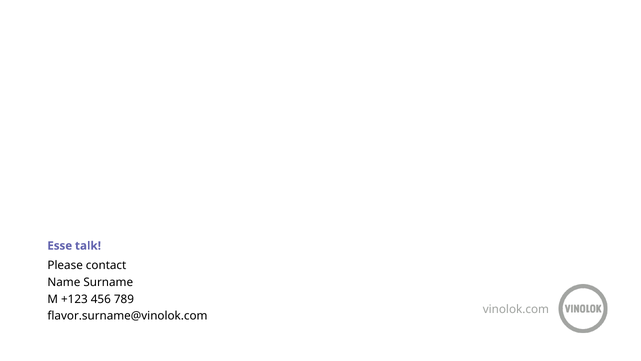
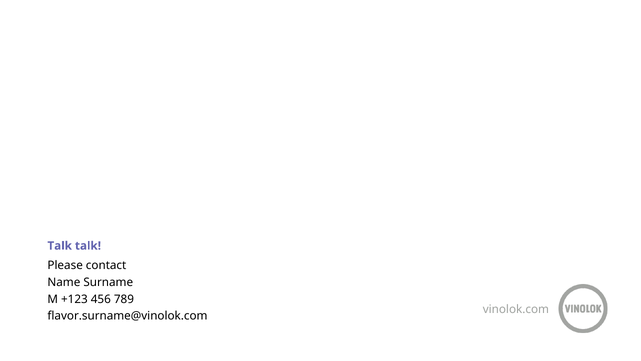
Esse: Esse -> Talk (60, 245)
